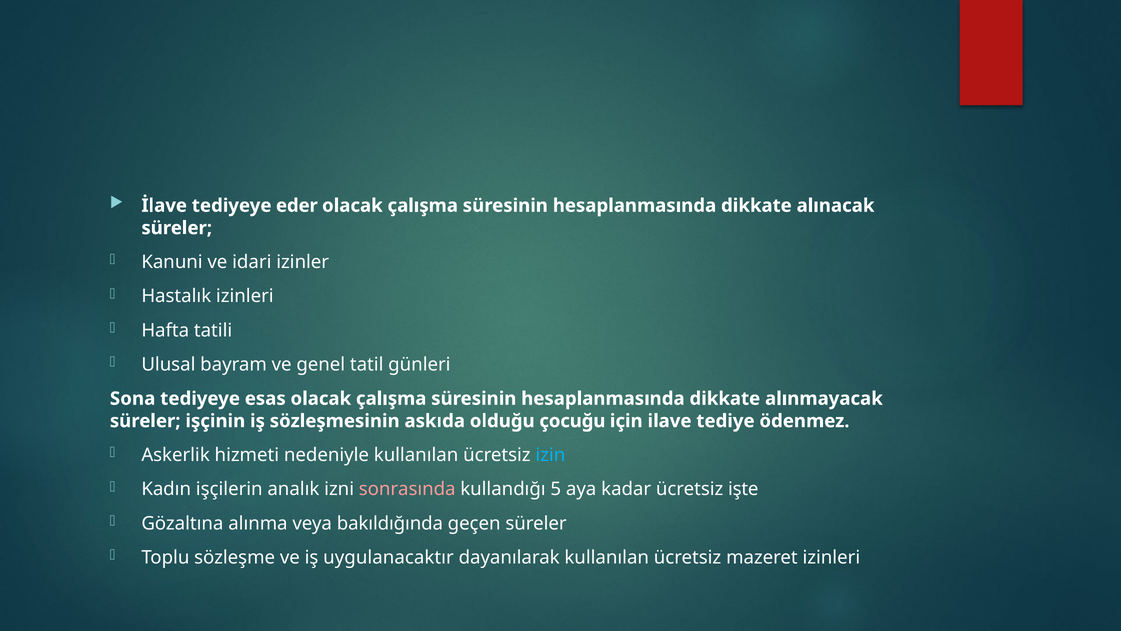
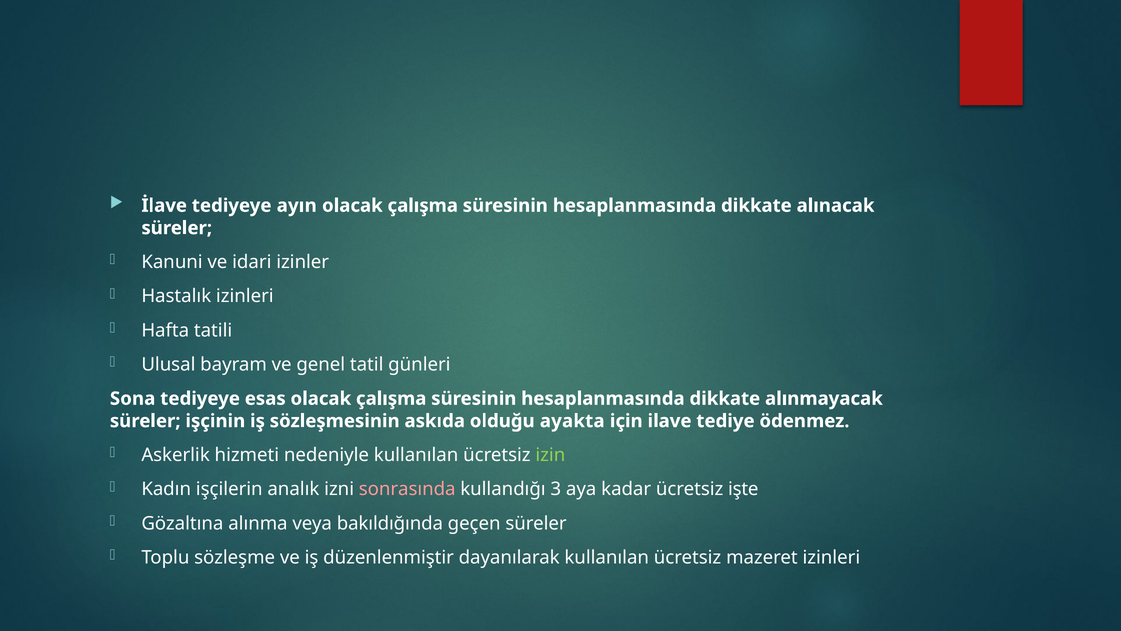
eder: eder -> ayın (297, 205)
çocuğu: çocuğu -> ayakta (572, 421)
izin colour: light blue -> light green (550, 455)
5: 5 -> 3 (556, 489)
uygulanacaktır: uygulanacaktır -> düzenlenmiştir (389, 557)
